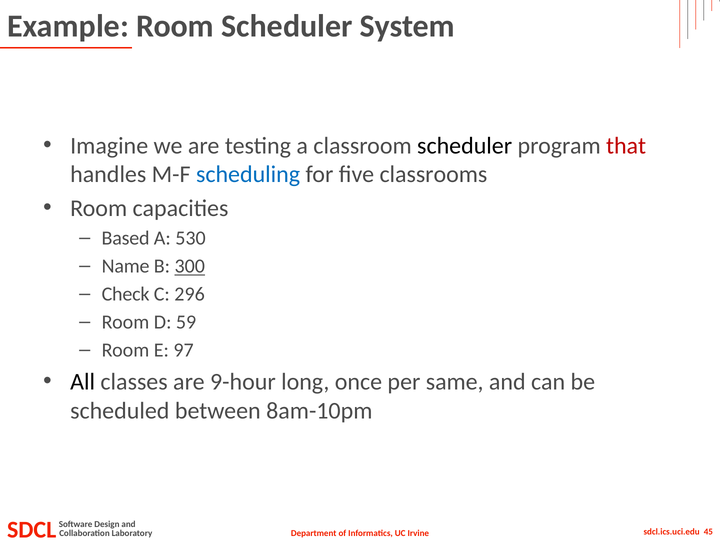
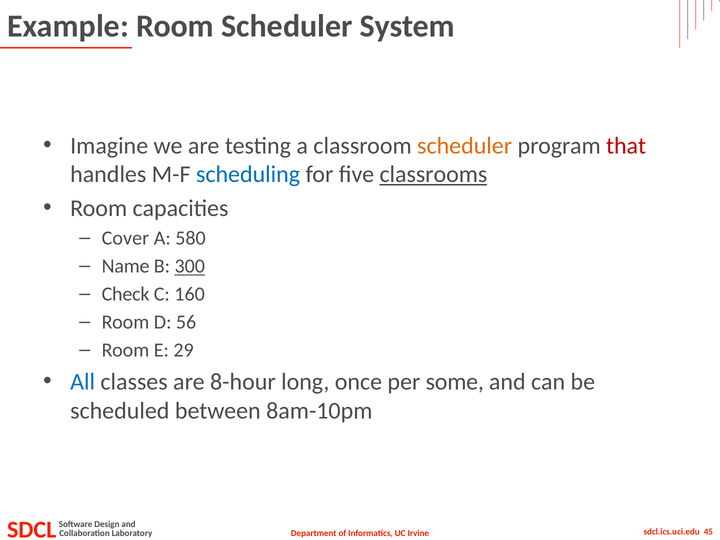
scheduler colour: black -> orange (465, 146)
classrooms underline: none -> present (433, 174)
Based: Based -> Cover (125, 238)
530: 530 -> 580 (190, 238)
296: 296 -> 160 (190, 294)
59: 59 -> 56 (186, 322)
97: 97 -> 29 (184, 350)
All colour: black -> blue (83, 382)
9-hour: 9-hour -> 8-hour (243, 382)
same: same -> some (455, 382)
